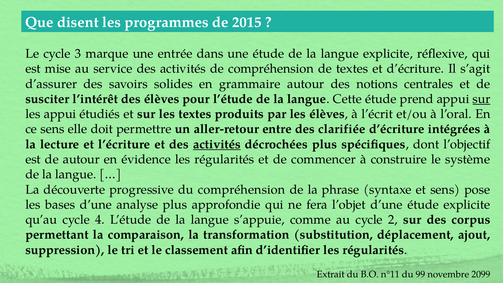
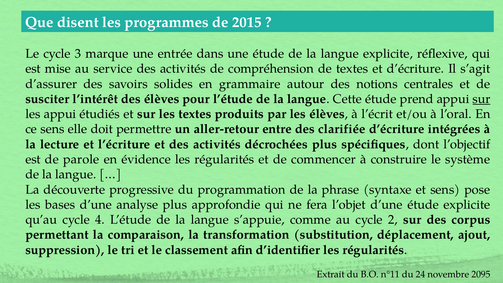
activités underline: present -> none (217, 144)
de autour: autour -> parole (81, 159)
du compréhension: compréhension -> programmation (242, 190)
99: 99 -> 24 (420, 274)
2099: 2099 -> 2095 (481, 274)
